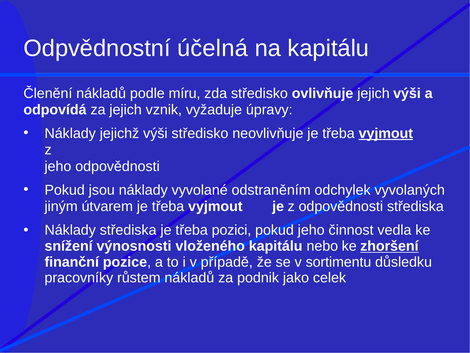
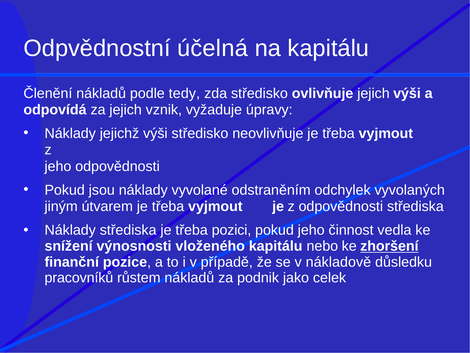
míru: míru -> tedy (184, 93)
vyjmout underline: present -> none (386, 133)
sortimentu: sortimentu -> nákladově (338, 262)
pracovníky: pracovníky -> pracovníků (79, 278)
